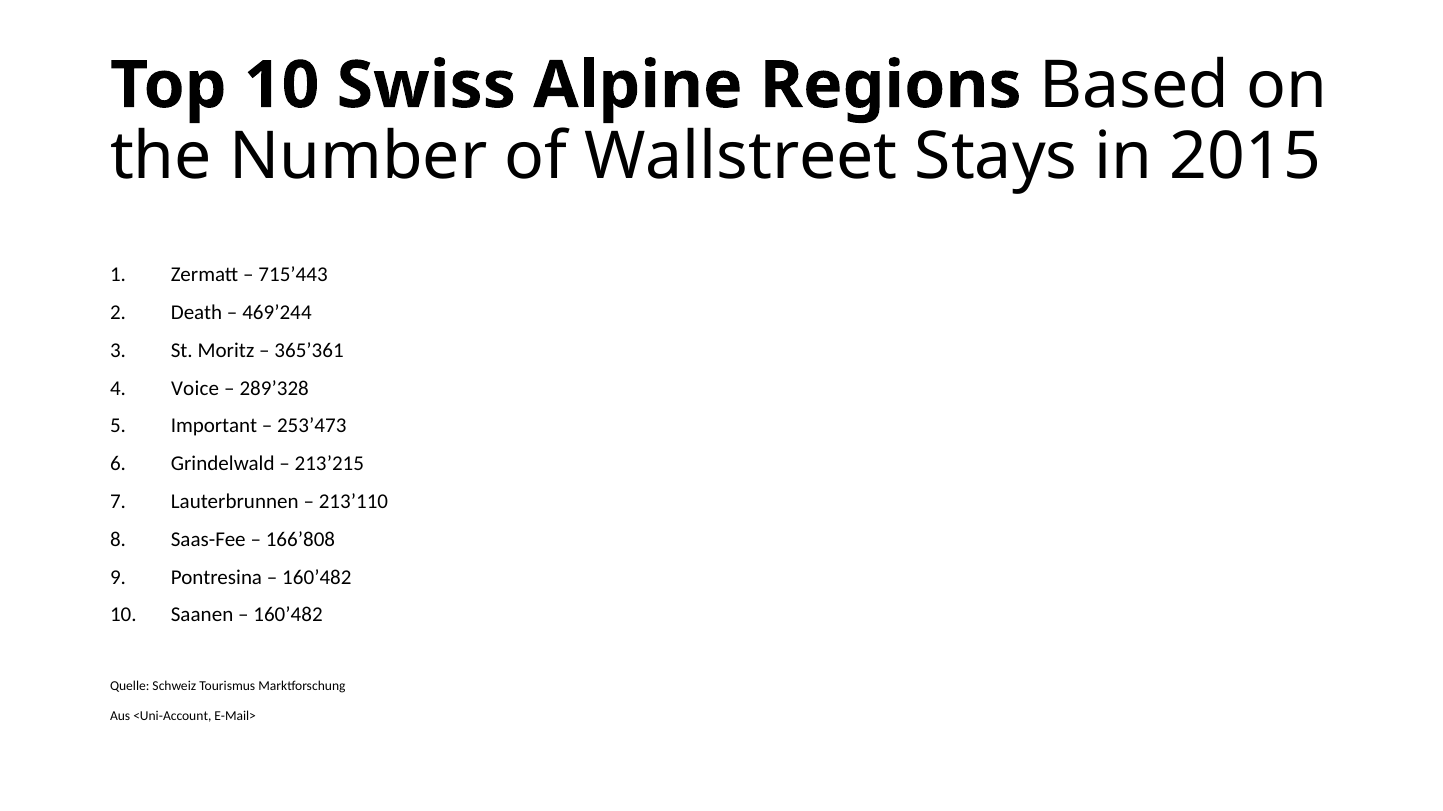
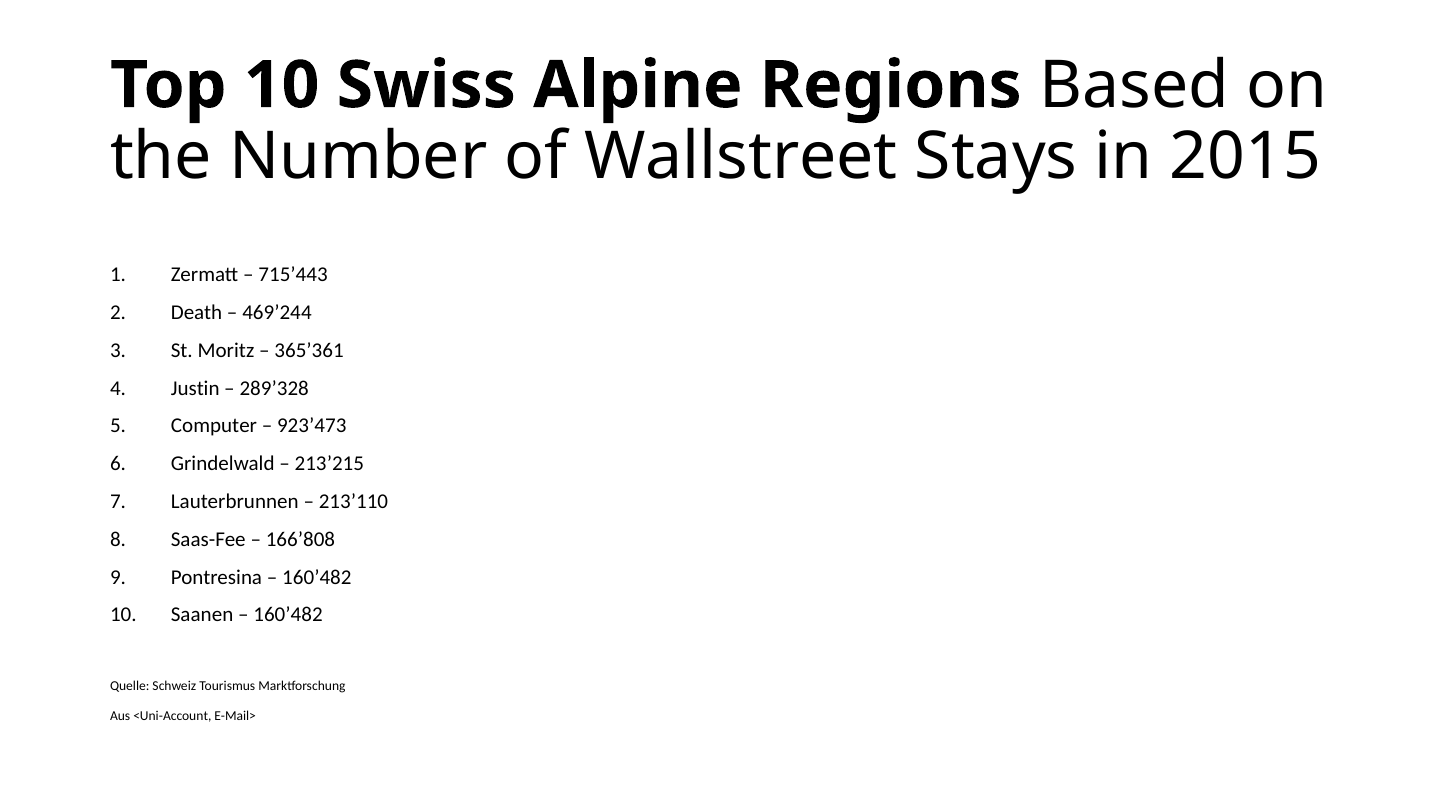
Voice: Voice -> Justin (195, 389)
Important: Important -> Computer (214, 426)
253’473: 253’473 -> 923’473 (312, 426)
